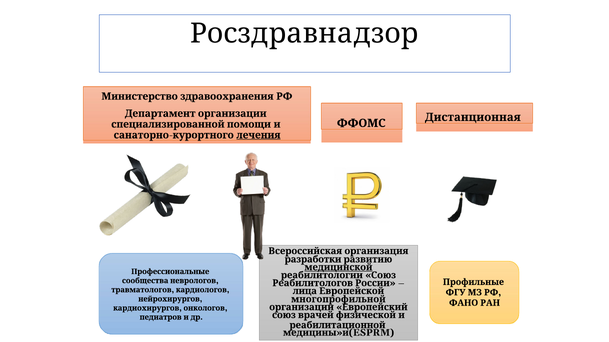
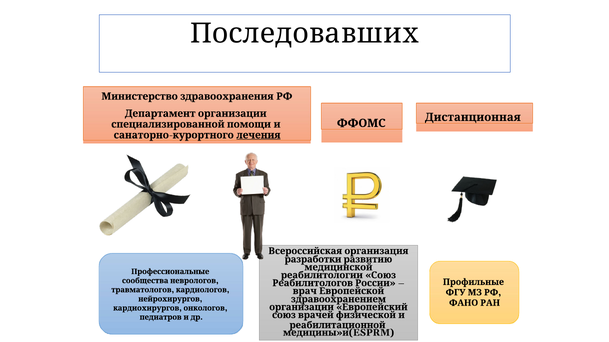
Росздравнадзор: Росздравнадзор -> Последовавших (304, 34)
медицинской underline: present -> none (338, 268)
лица: лица -> врач (305, 291)
многопрофильной: многопрофильной -> здравоохранением (338, 300)
